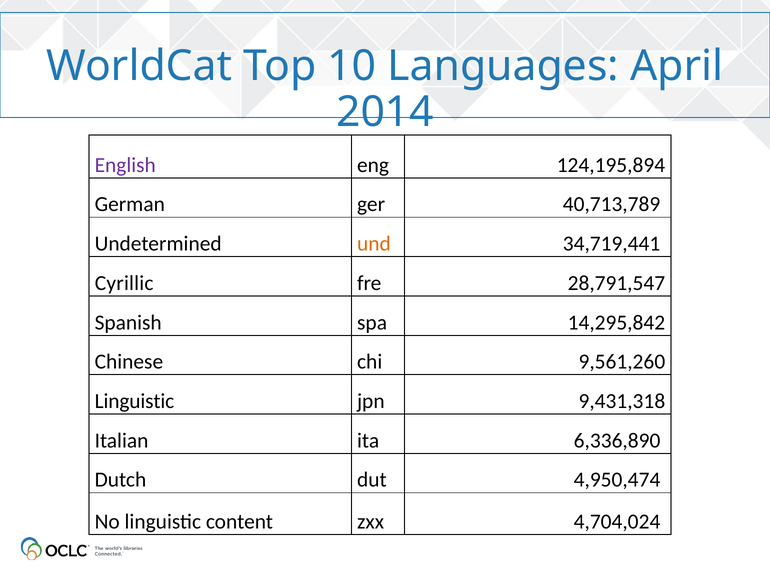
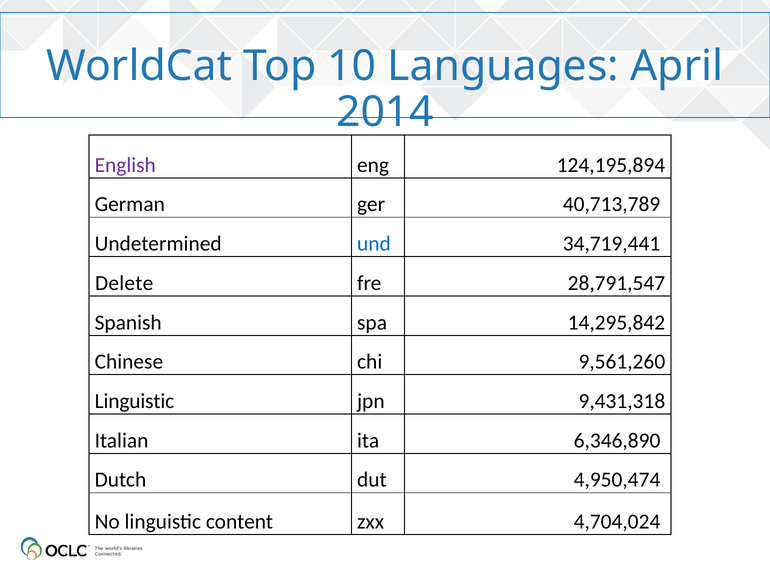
und colour: orange -> blue (374, 244)
Cyrillic: Cyrillic -> Delete (124, 283)
6,336,890: 6,336,890 -> 6,346,890 (617, 440)
